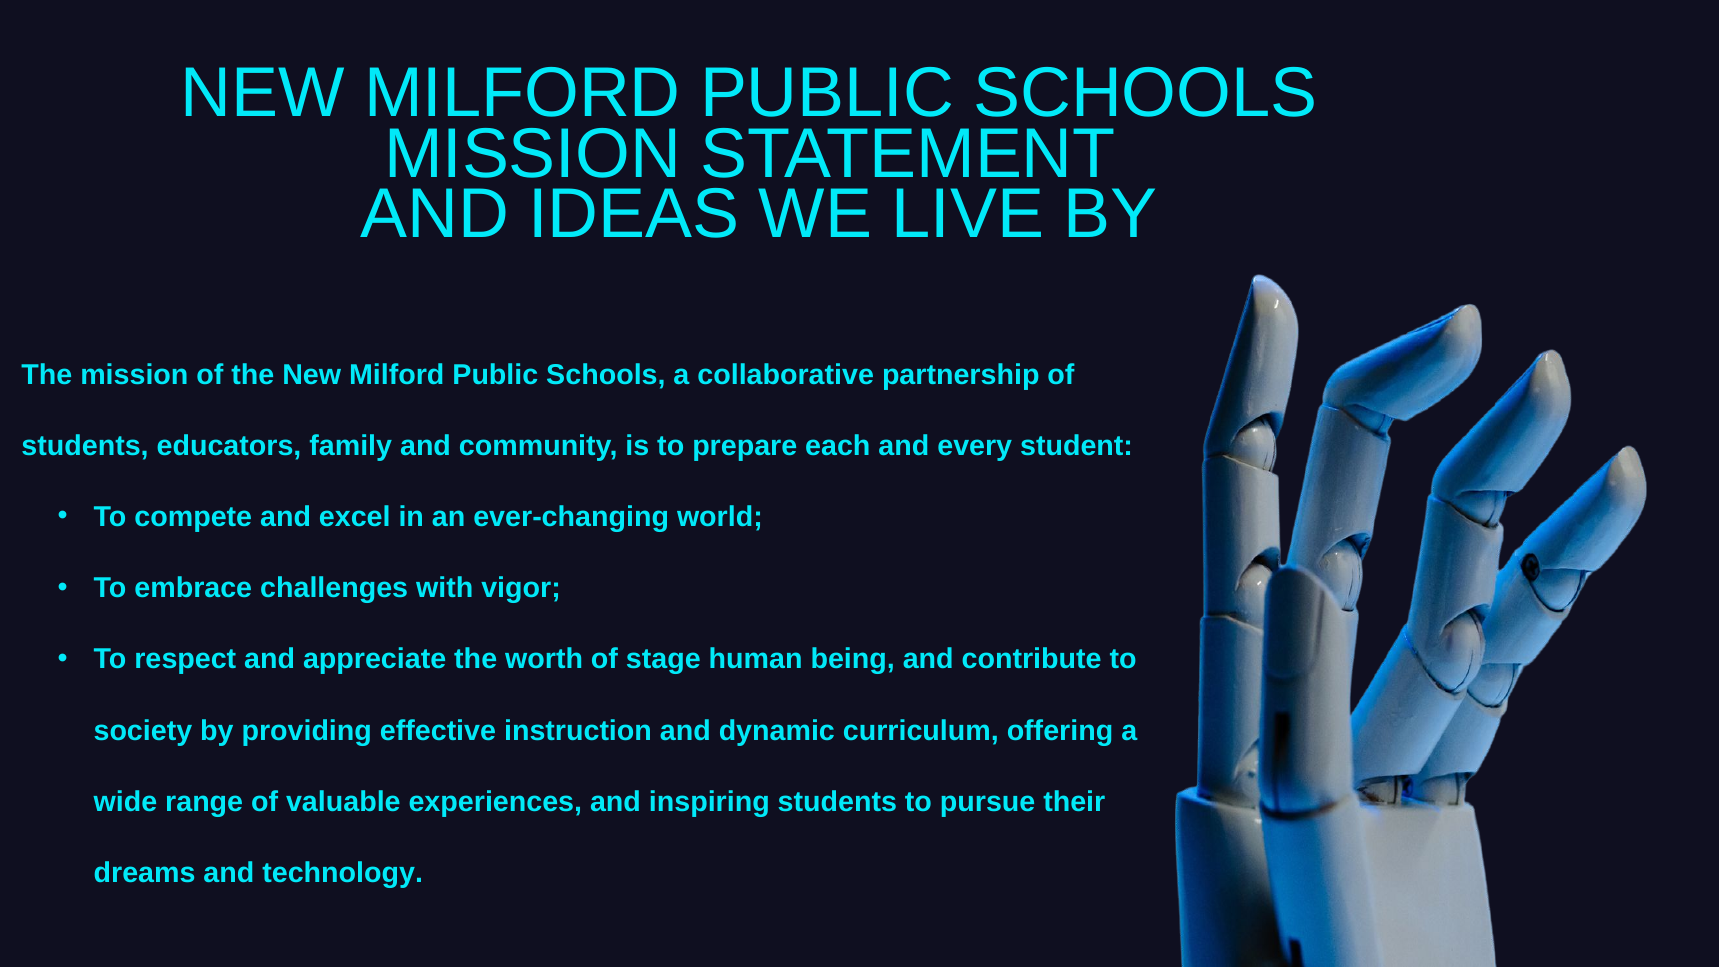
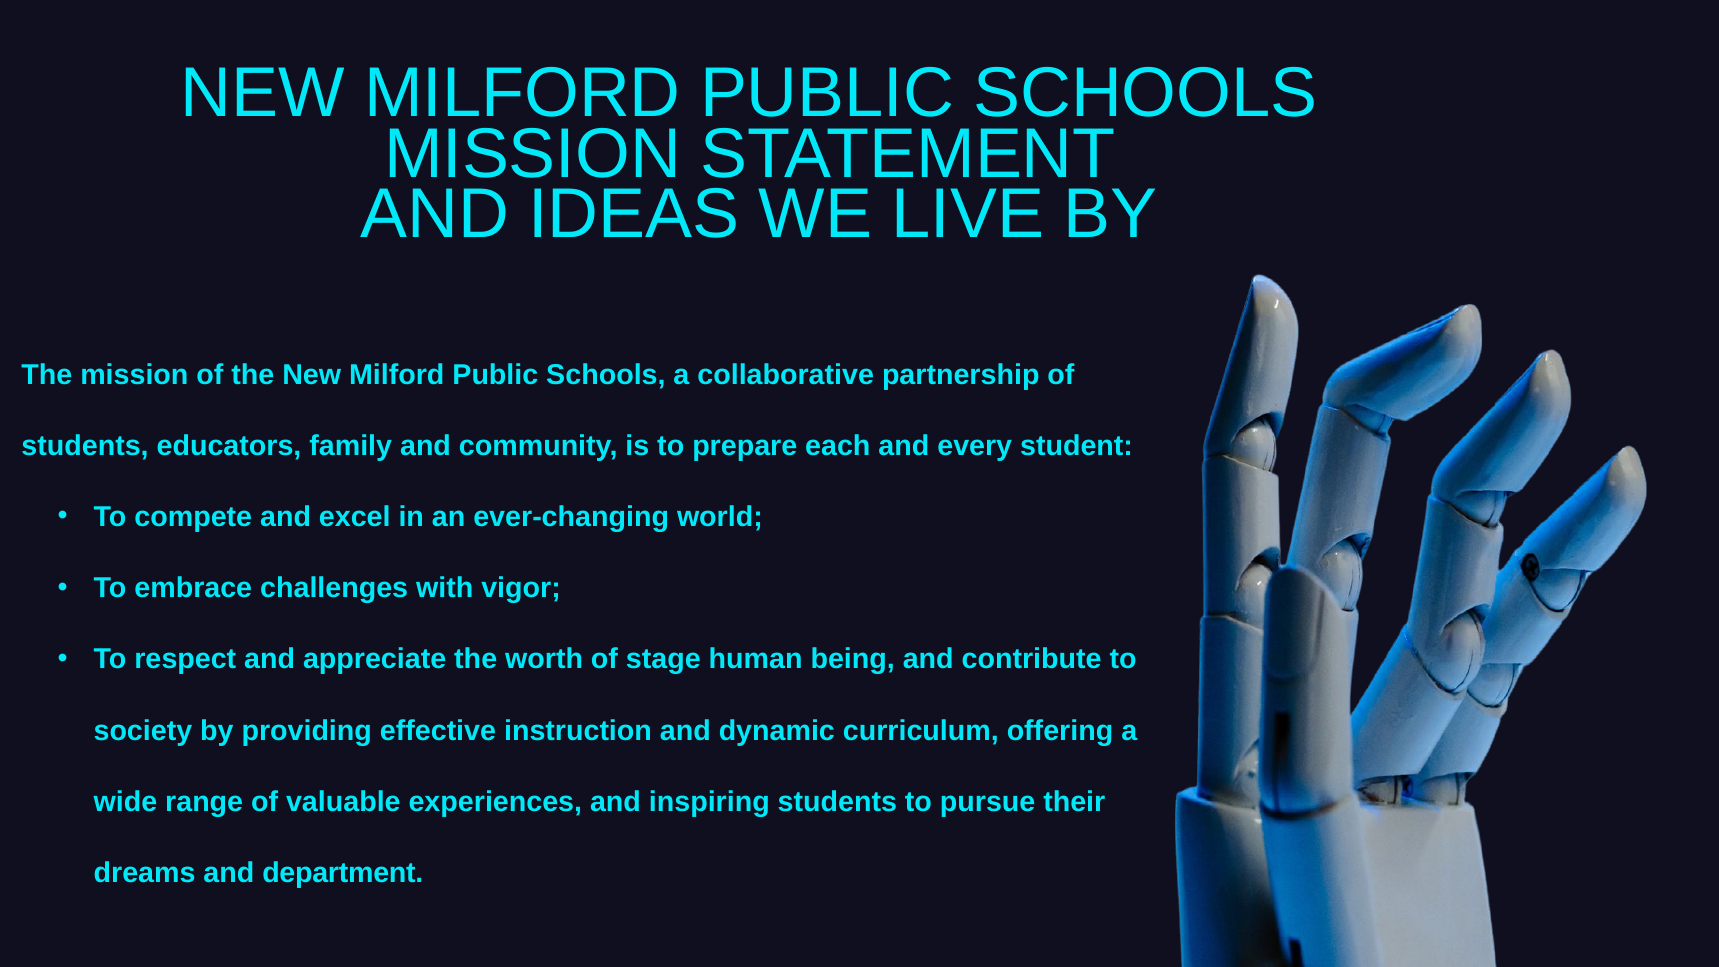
technology: technology -> department (343, 873)
